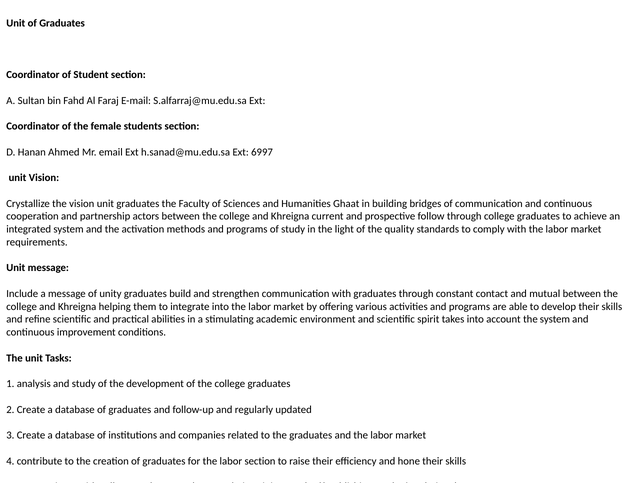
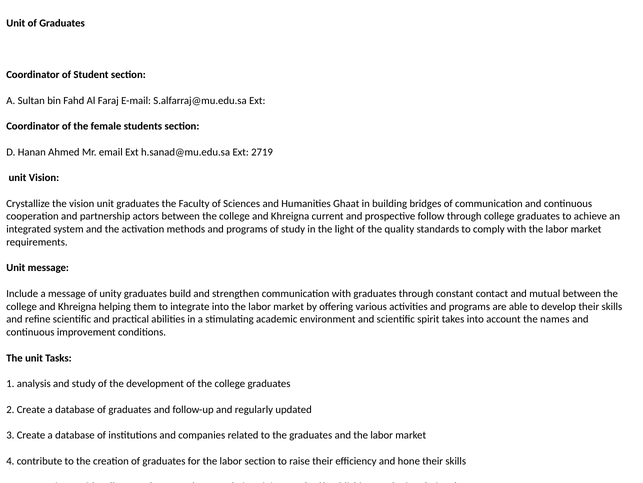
6997: 6997 -> 2719 (262, 152)
the system: system -> names (555, 319)
